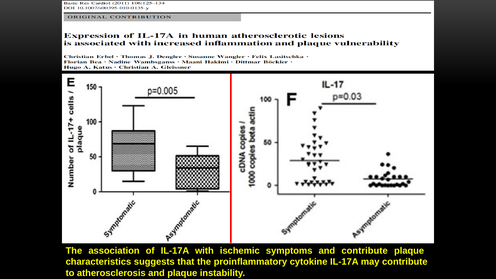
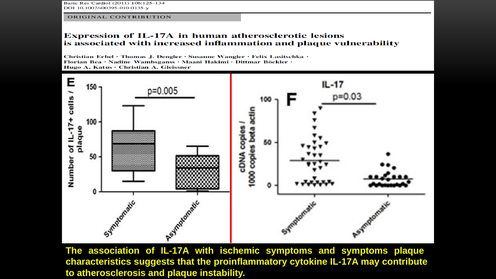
and contribute: contribute -> symptoms (365, 251)
